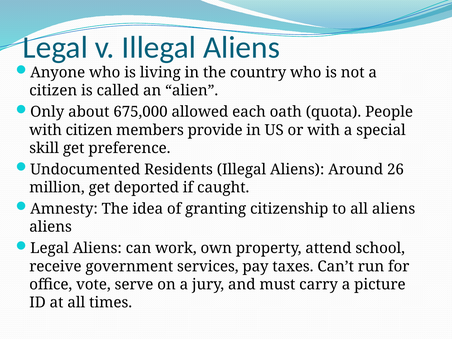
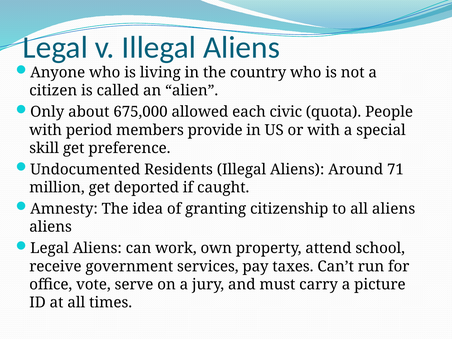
oath: oath -> civic (286, 112)
with citizen: citizen -> period (89, 130)
26: 26 -> 71 (395, 170)
